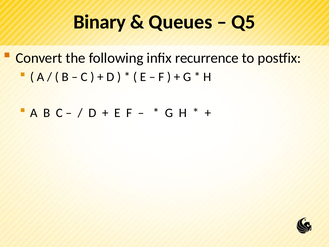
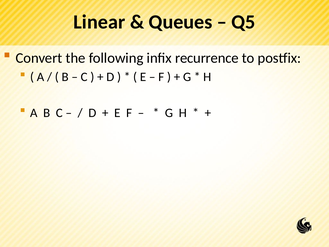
Binary: Binary -> Linear (99, 22)
